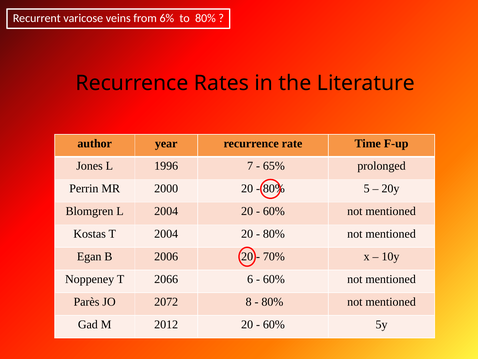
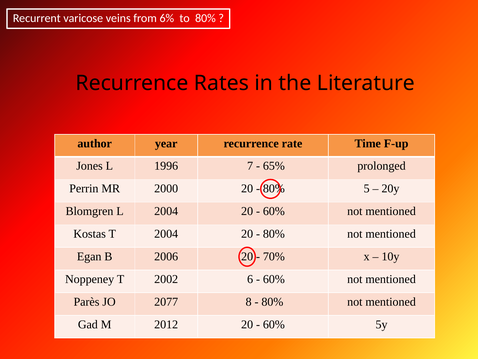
2066: 2066 -> 2002 (166, 279)
2072: 2072 -> 2077 (166, 301)
